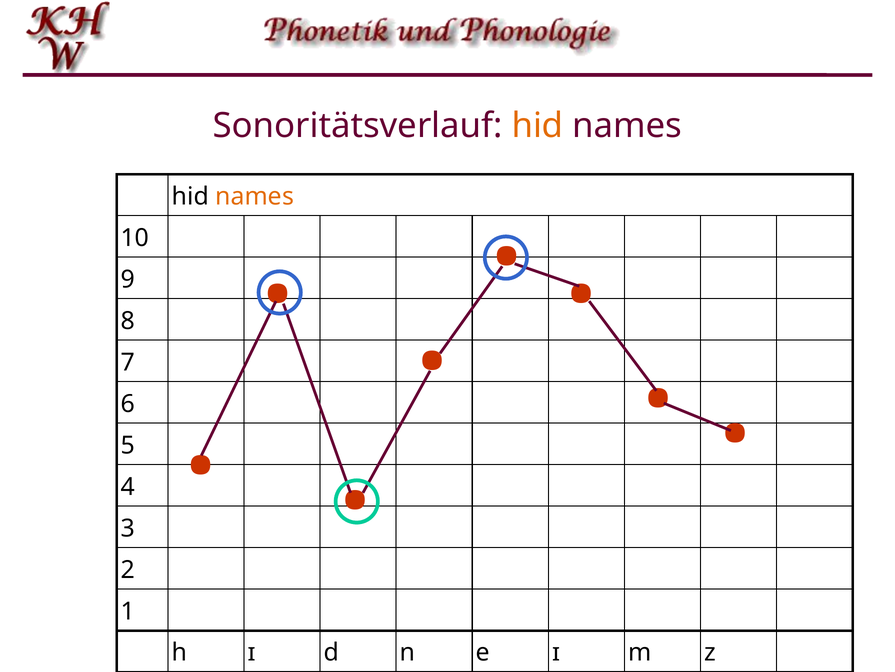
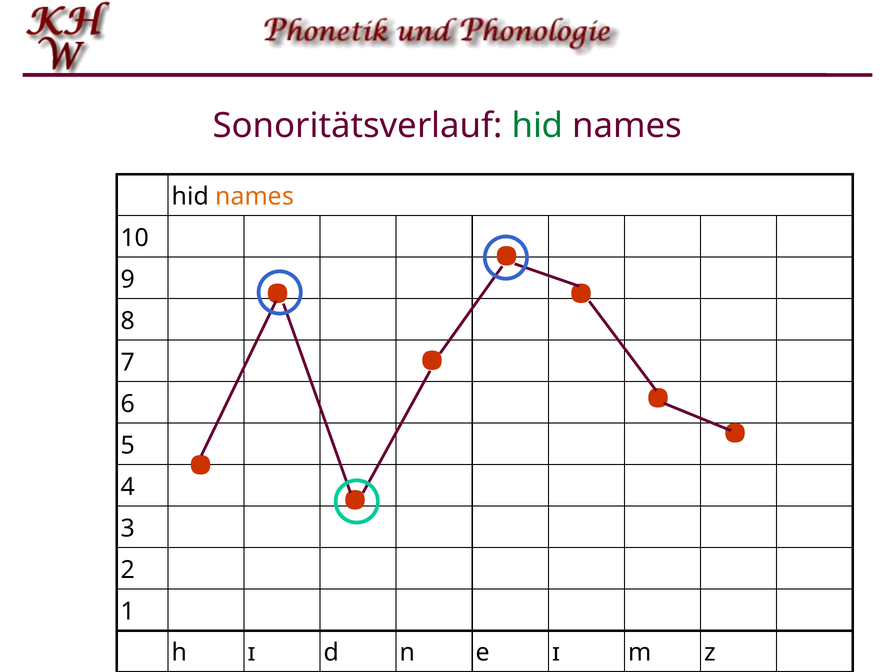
hid colour: orange -> green (537, 126)
